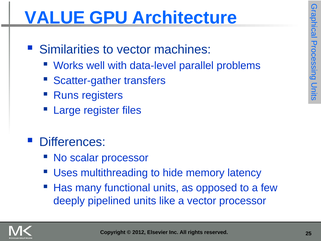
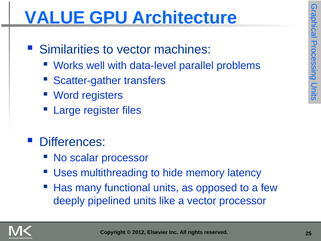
Runs: Runs -> Word (66, 95)
